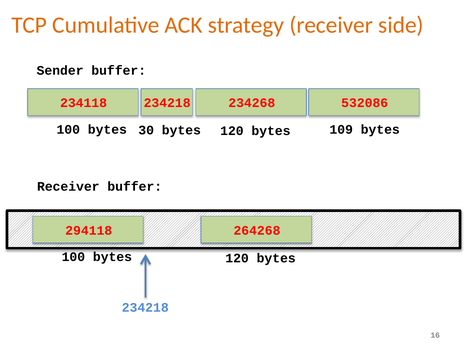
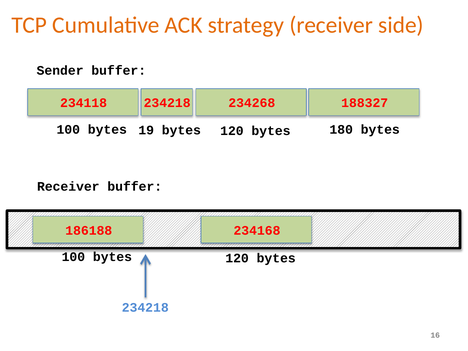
532086: 532086 -> 188327 (365, 103)
30: 30 -> 19 (146, 130)
109: 109 -> 180 (341, 129)
294118: 294118 -> 186188 (89, 230)
264268: 264268 -> 234168 (257, 230)
